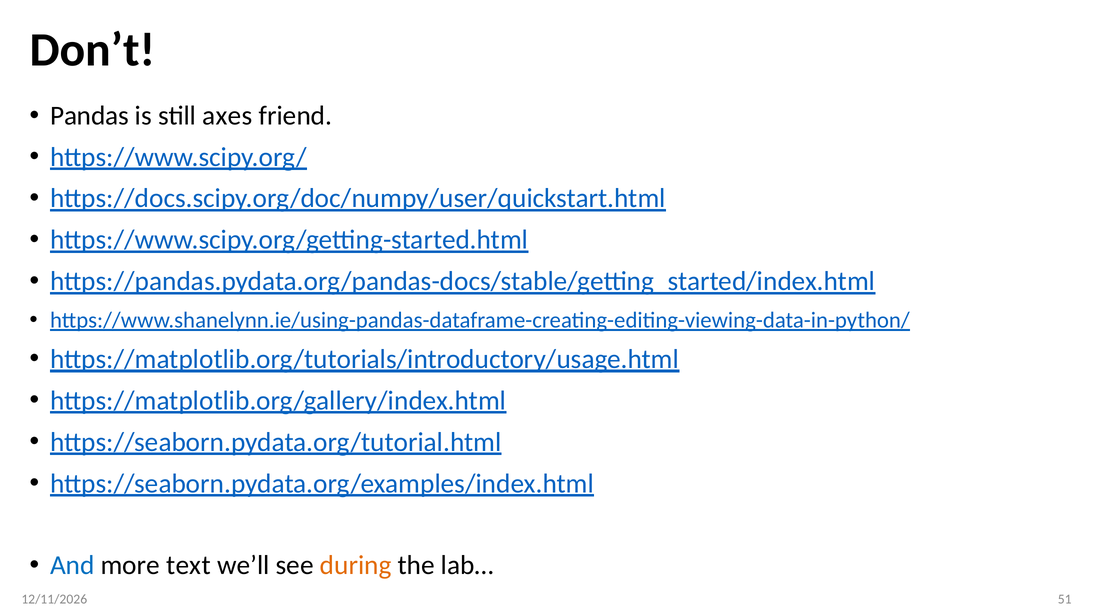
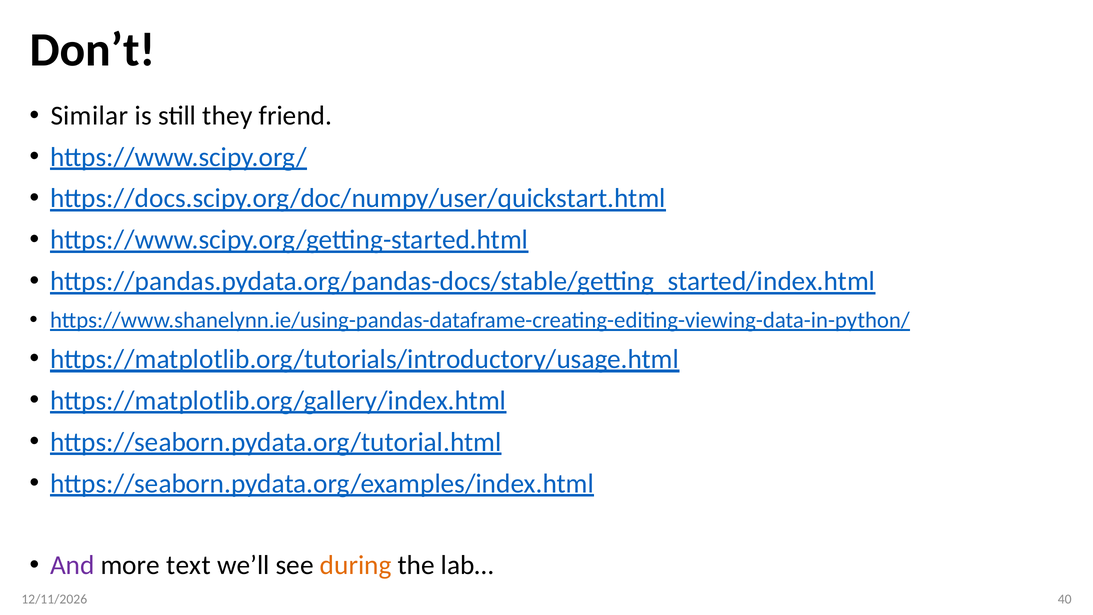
Pandas: Pandas -> Similar (89, 116)
axes: axes -> they (227, 116)
And colour: blue -> purple (72, 565)
51: 51 -> 40 (1065, 599)
